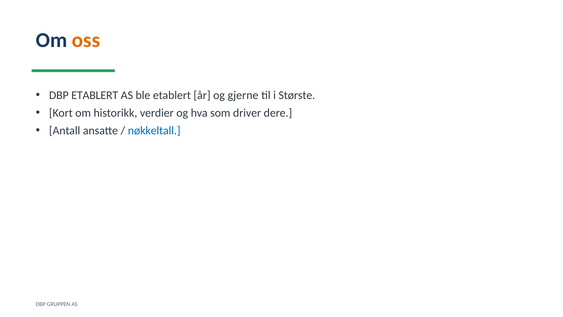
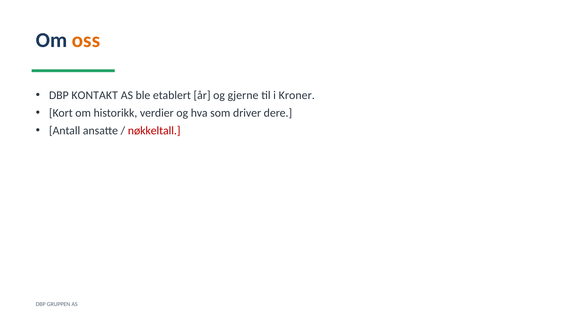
DBP ETABLERT: ETABLERT -> KONTAKT (95, 95)
Største: Største -> Kroner (297, 95)
nøkkeltall colour: blue -> red (154, 131)
